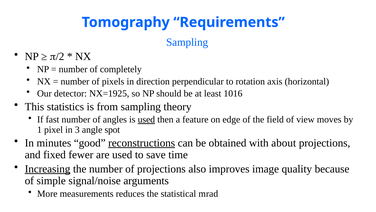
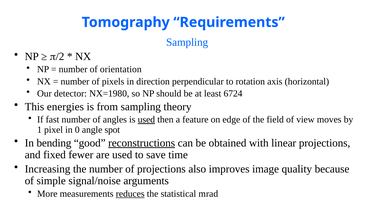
completely: completely -> orientation (121, 69)
NX=1925: NX=1925 -> NX=1980 (109, 93)
1016: 1016 -> 6724 (233, 93)
statistics: statistics -> energies (65, 106)
3: 3 -> 0 (77, 129)
minutes: minutes -> bending (54, 143)
about: about -> linear (284, 143)
Increasing underline: present -> none (48, 169)
reduces underline: none -> present (130, 193)
